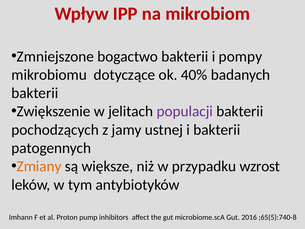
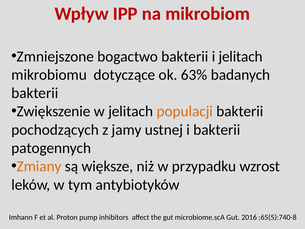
i pompy: pompy -> jelitach (241, 56)
40%: 40% -> 63% (194, 75)
populacji colour: purple -> orange (185, 111)
